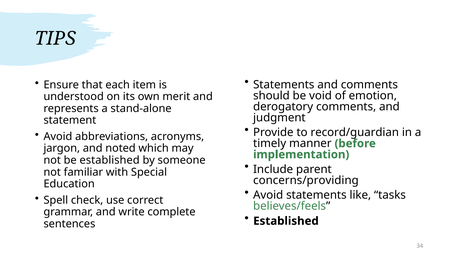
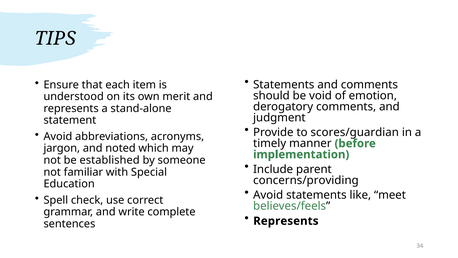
record/guardian: record/guardian -> scores/guardian (355, 132)
tasks: tasks -> meet (390, 195)
Established: Established -> Represents (286, 221)
